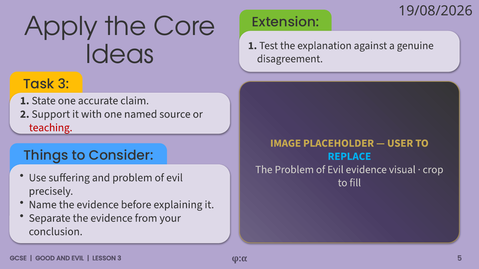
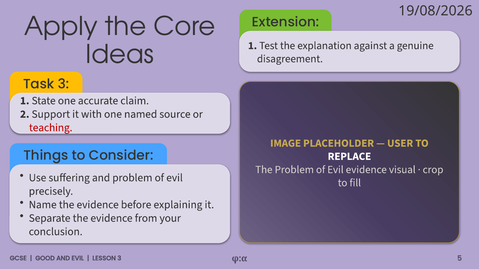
REPLACE colour: light blue -> white (349, 157)
